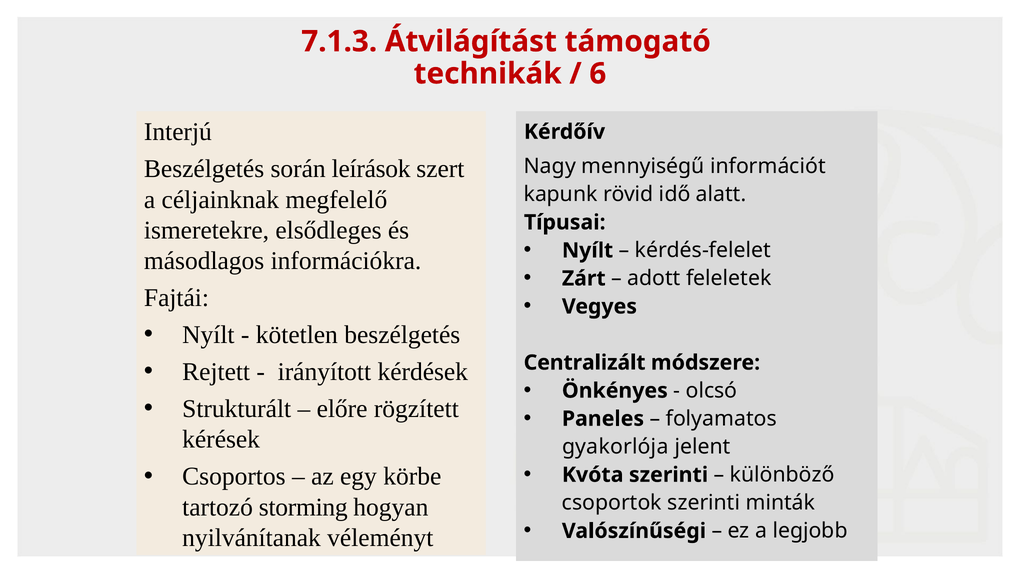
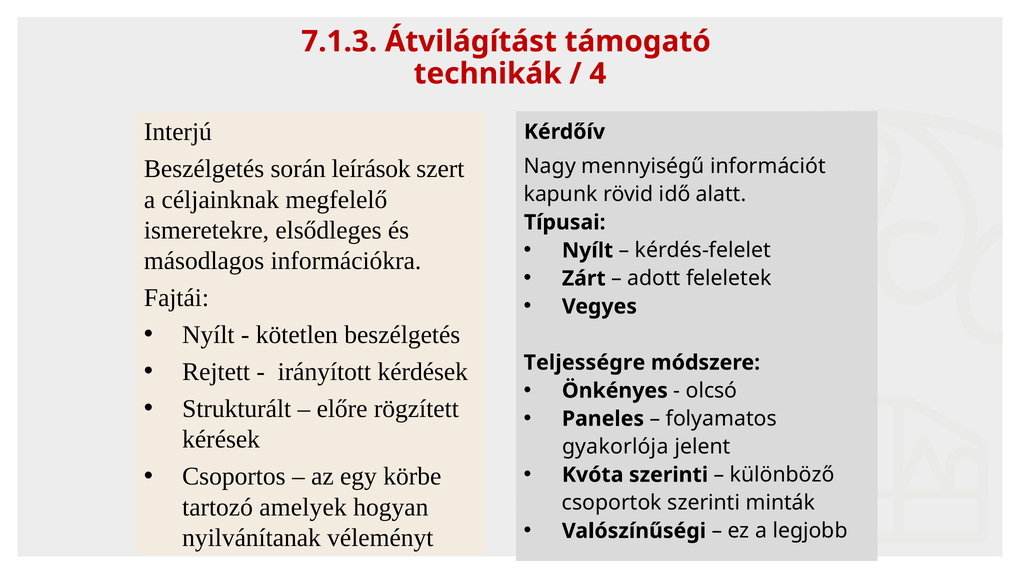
6: 6 -> 4 (598, 74)
Centralizált: Centralizált -> Teljességre (584, 362)
storming: storming -> amelyek (303, 507)
